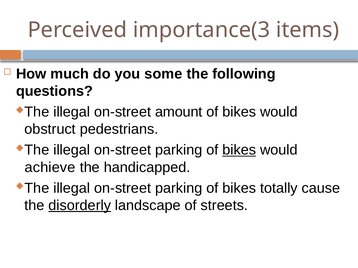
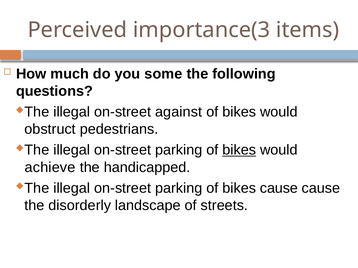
amount: amount -> against (179, 112)
bikes totally: totally -> cause (279, 188)
disorderly underline: present -> none (80, 206)
